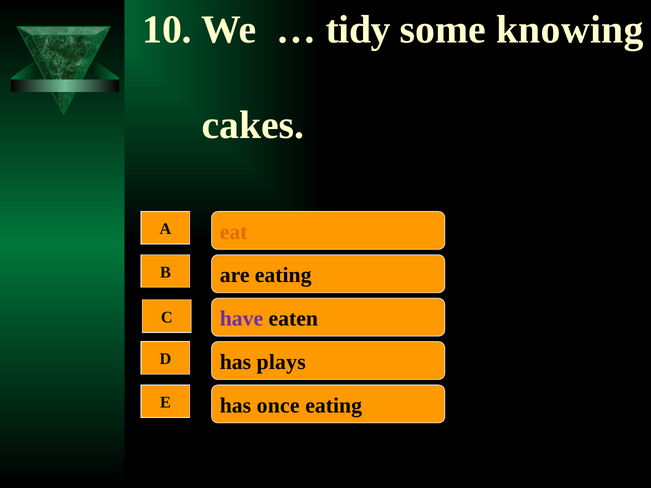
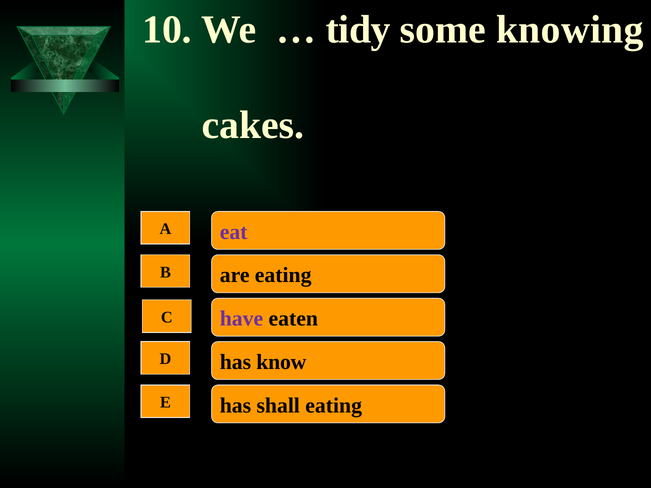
eat colour: orange -> purple (234, 232)
plays: plays -> know (281, 362)
once: once -> shall (278, 406)
